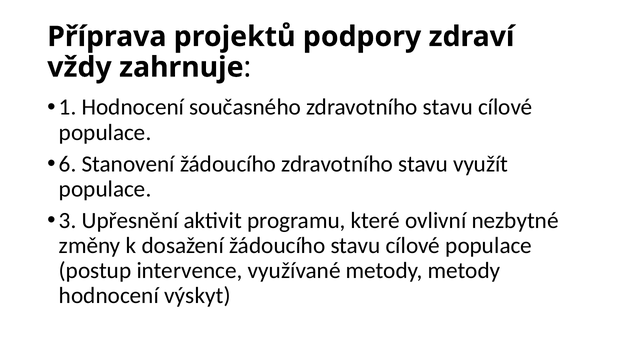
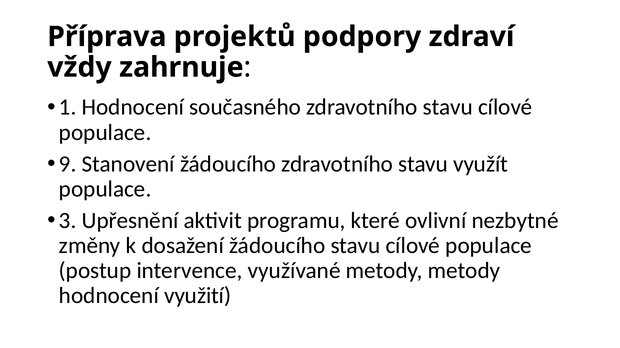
6: 6 -> 9 (68, 164)
výskyt: výskyt -> využití (198, 296)
